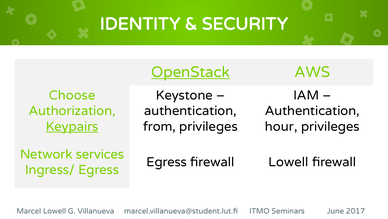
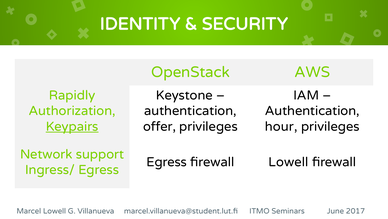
OpenStack underline: present -> none (190, 72)
Choose: Choose -> Rapidly (72, 95)
from: from -> offer (159, 126)
services: services -> support (100, 154)
